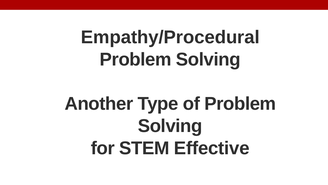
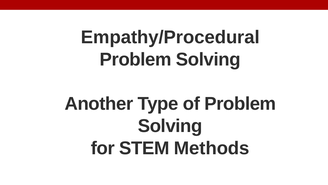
Effective: Effective -> Methods (212, 148)
